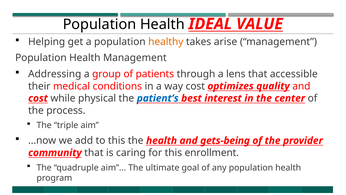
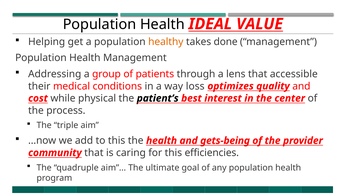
arise: arise -> done (226, 42)
way cost: cost -> loss (195, 86)
patient’s colour: blue -> black (158, 98)
enrollment: enrollment -> efficiencies (212, 153)
